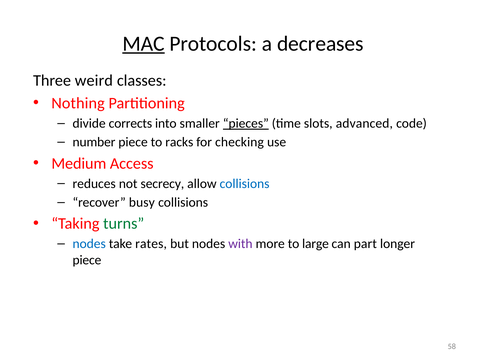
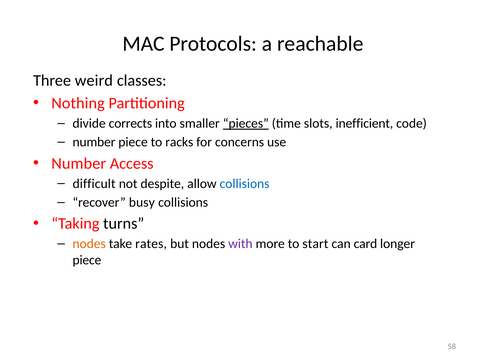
MAC underline: present -> none (144, 44)
decreases: decreases -> reachable (320, 44)
advanced: advanced -> inefficient (364, 124)
checking: checking -> concerns (240, 142)
Medium: Medium -> Number (79, 164)
reduces: reduces -> difficult (94, 184)
secrecy: secrecy -> despite (162, 184)
turns colour: green -> black (124, 224)
nodes colour: blue -> orange (89, 244)
large: large -> start (315, 244)
part: part -> card (365, 244)
